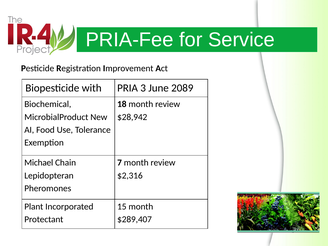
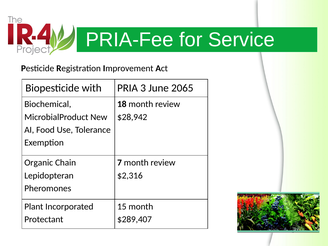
2089: 2089 -> 2065 (182, 88)
Michael: Michael -> Organic (39, 163)
